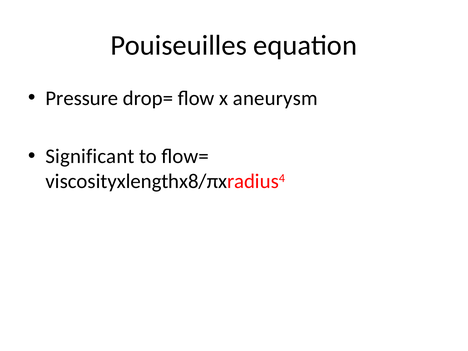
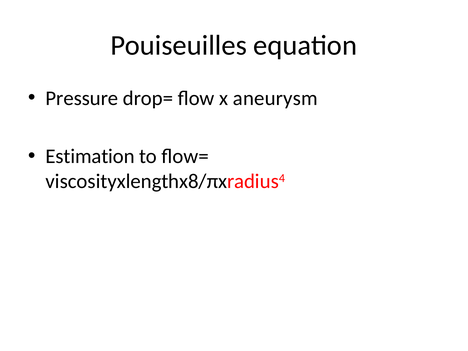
Significant: Significant -> Estimation (90, 156)
